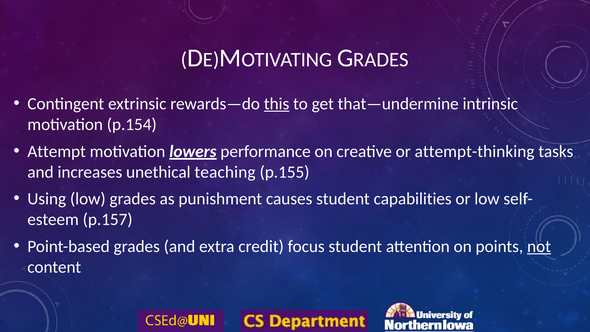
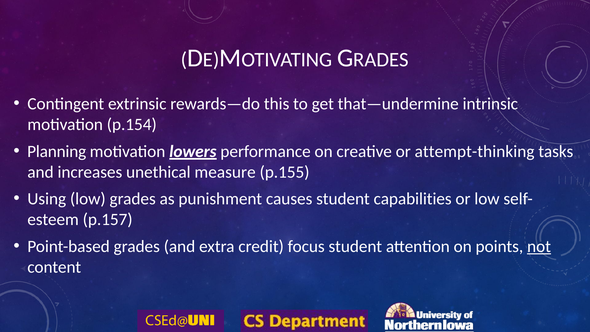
this underline: present -> none (277, 104)
Attempt: Attempt -> Planning (57, 151)
teaching: teaching -> measure (225, 172)
